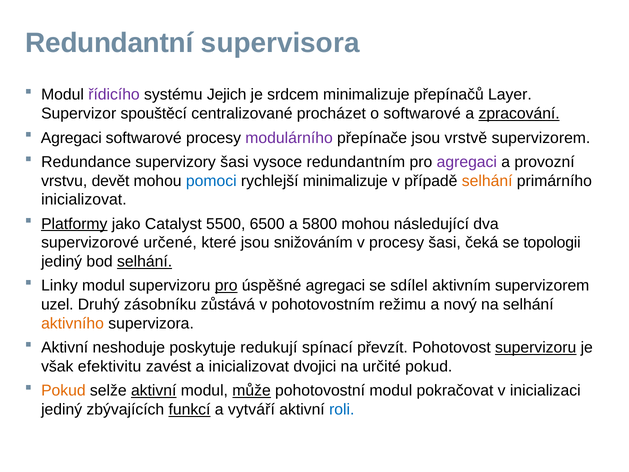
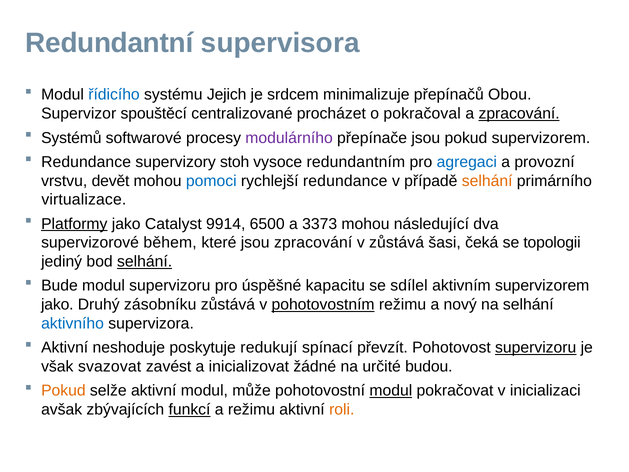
řídicího colour: purple -> blue (114, 95)
Layer: Layer -> Obou (510, 95)
o softwarové: softwarové -> pokračoval (422, 114)
Agregaci: Agregaci -> Systémů (71, 138)
jsou vrstvě: vrstvě -> pokud (466, 138)
supervizory šasi: šasi -> stoh (235, 162)
agregaci colour: purple -> blue (467, 162)
rychlejší minimalizuje: minimalizuje -> redundance (345, 181)
inicializovat: inicializovat -> virtualizace (84, 200)
5500: 5500 -> 9914 (226, 224)
5800: 5800 -> 3373 (320, 224)
určené: určené -> během (170, 243)
jsou snižováním: snižováním -> zpracování (313, 243)
v procesy: procesy -> zůstává (397, 243)
Linky: Linky -> Bude (59, 286)
pro underline: present -> none (226, 286)
úspěšné agregaci: agregaci -> kapacitu (335, 286)
uzel: uzel -> jako (57, 304)
pohotovostním underline: none -> present (323, 304)
aktivního colour: orange -> blue (73, 323)
efektivitu: efektivitu -> svazovat (110, 366)
dvojici: dvojici -> žádné (315, 366)
určité pokud: pokud -> budou (429, 366)
aktivní underline: present -> none (154, 390)
může underline: present -> none (252, 390)
modul underline: none -> present (391, 390)
jediný: jediný -> avšak (62, 409)
a vytváří: vytváří -> režimu (251, 409)
roli colour: blue -> orange (342, 409)
